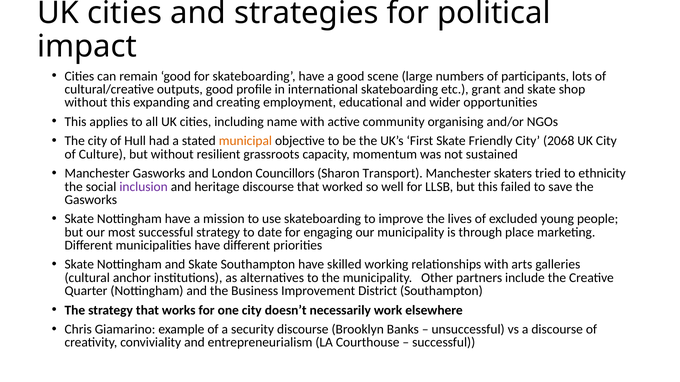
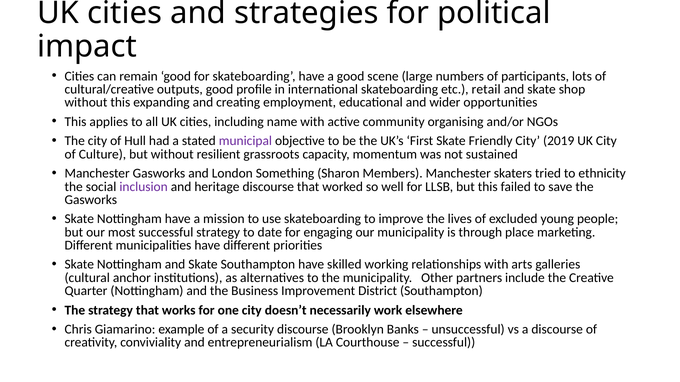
grant: grant -> retail (486, 89)
municipal colour: orange -> purple (245, 141)
2068: 2068 -> 2019 (559, 141)
Councillors: Councillors -> Something (285, 174)
Transport: Transport -> Members (393, 174)
